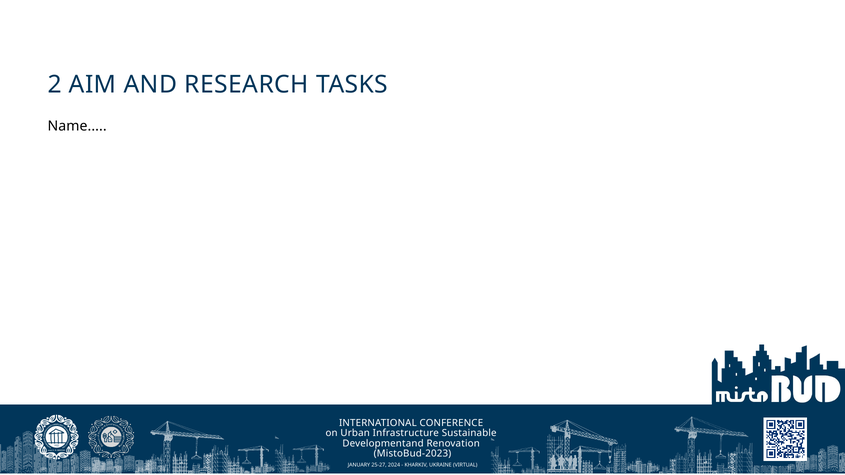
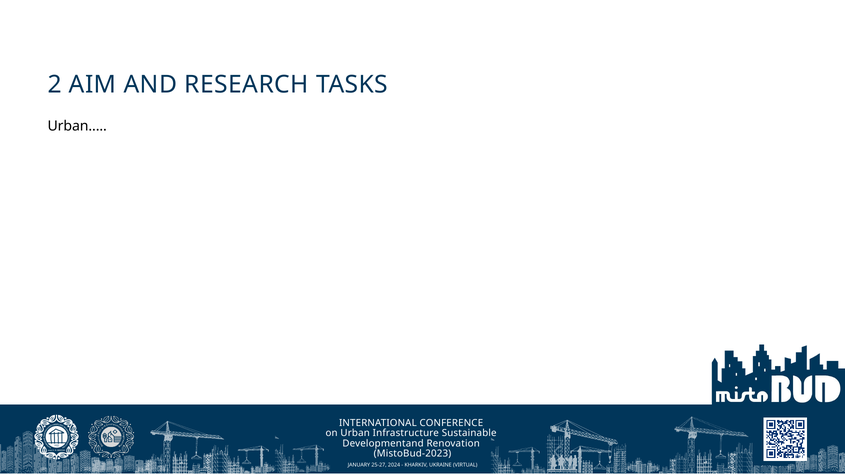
Name: Name -> Urban (77, 126)
